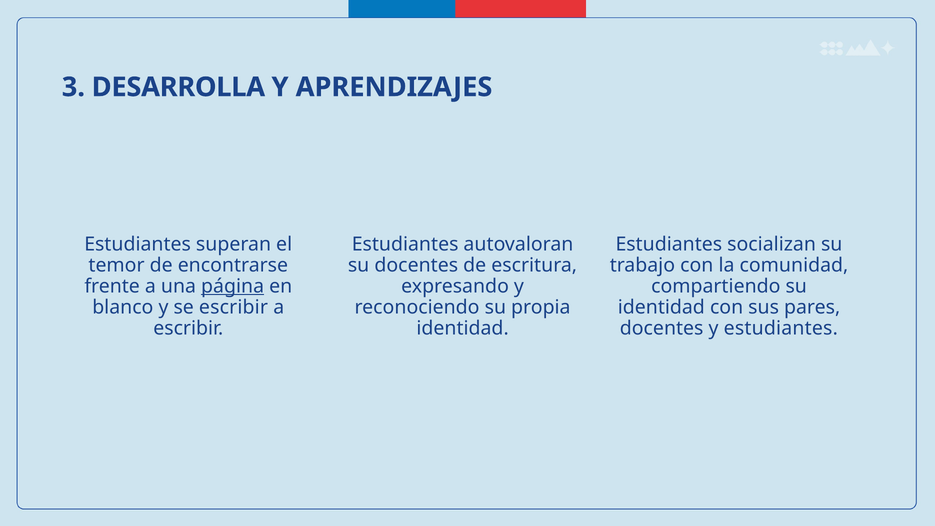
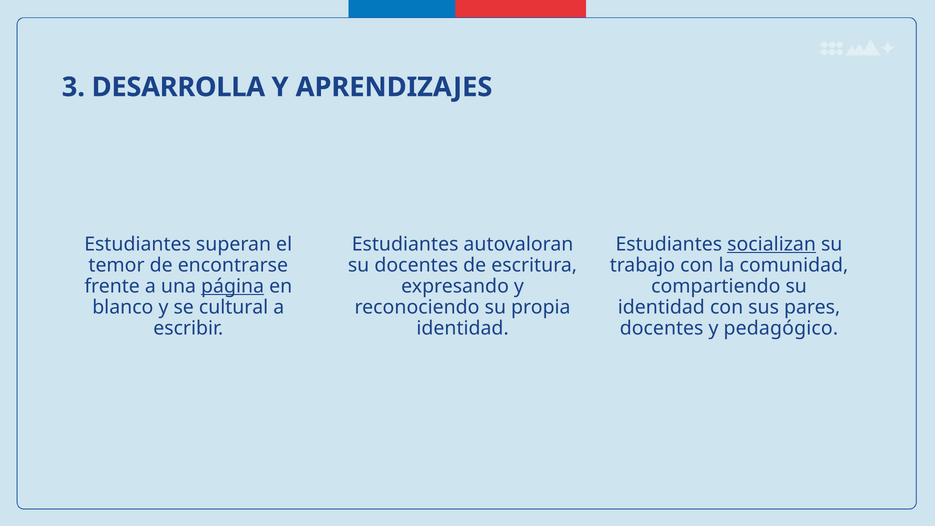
socializan underline: none -> present (772, 244)
se escribir: escribir -> cultural (234, 307)
y estudiantes: estudiantes -> pedagógico (781, 328)
